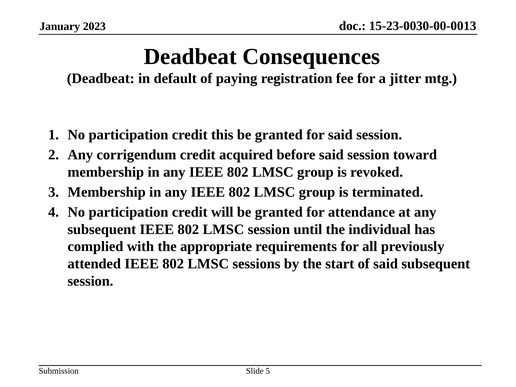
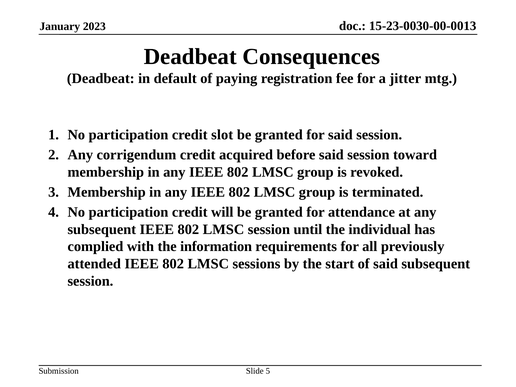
this: this -> slot (222, 135)
appropriate: appropriate -> information (216, 247)
